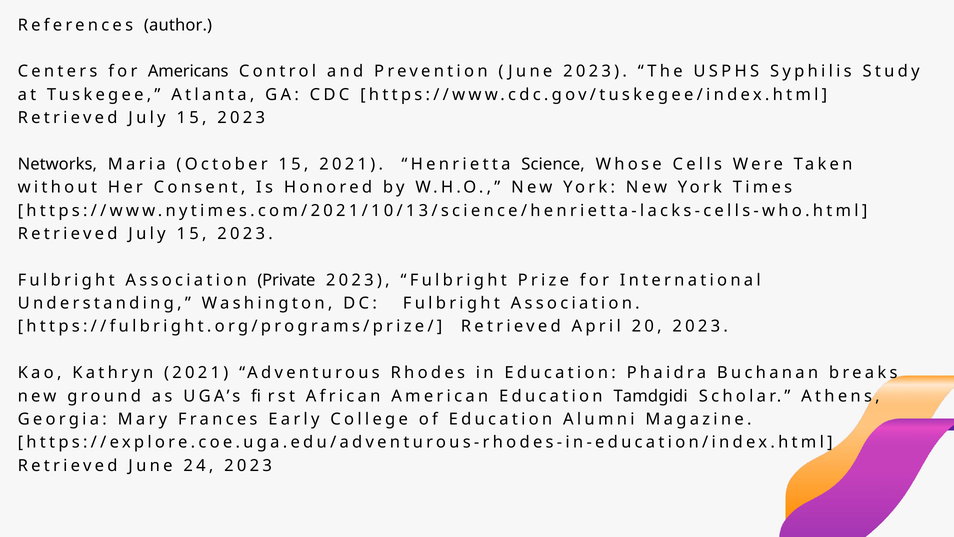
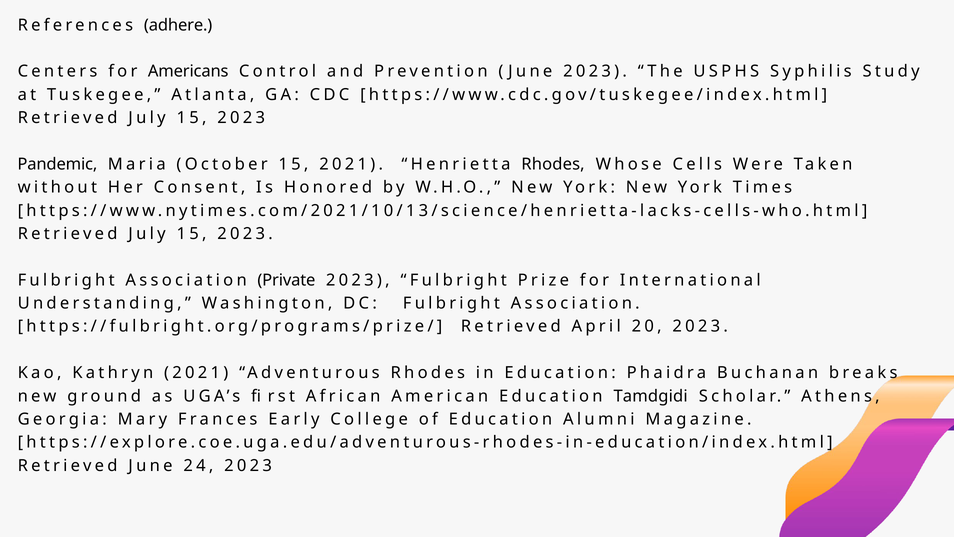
author: author -> adhere (178, 25)
Networks: Networks -> Pandemic (57, 164)
Henrietta Science: Science -> Rhodes (553, 164)
